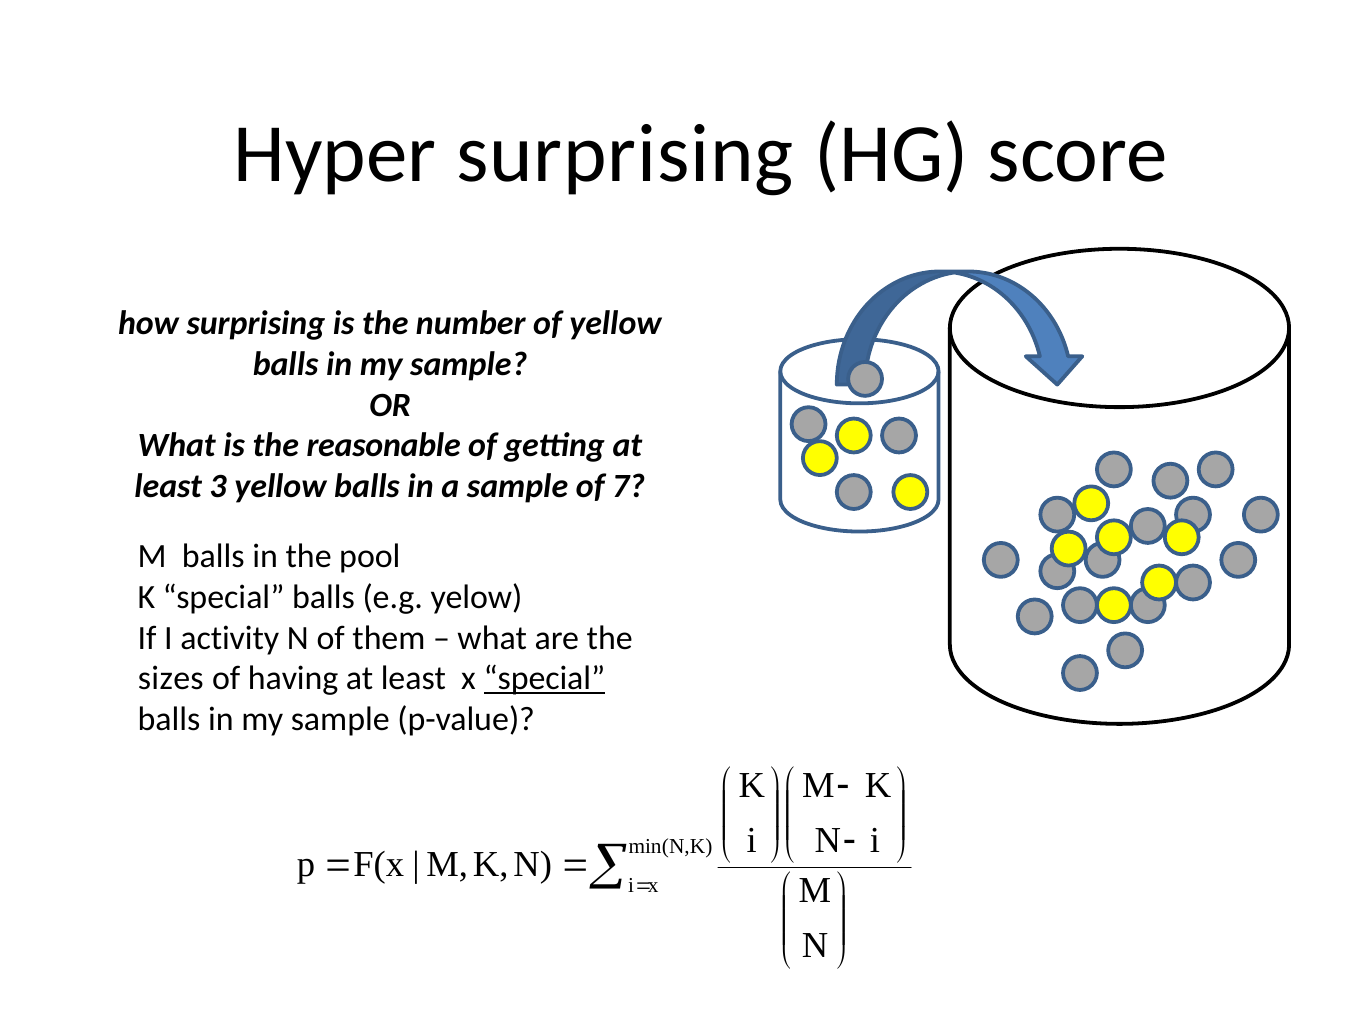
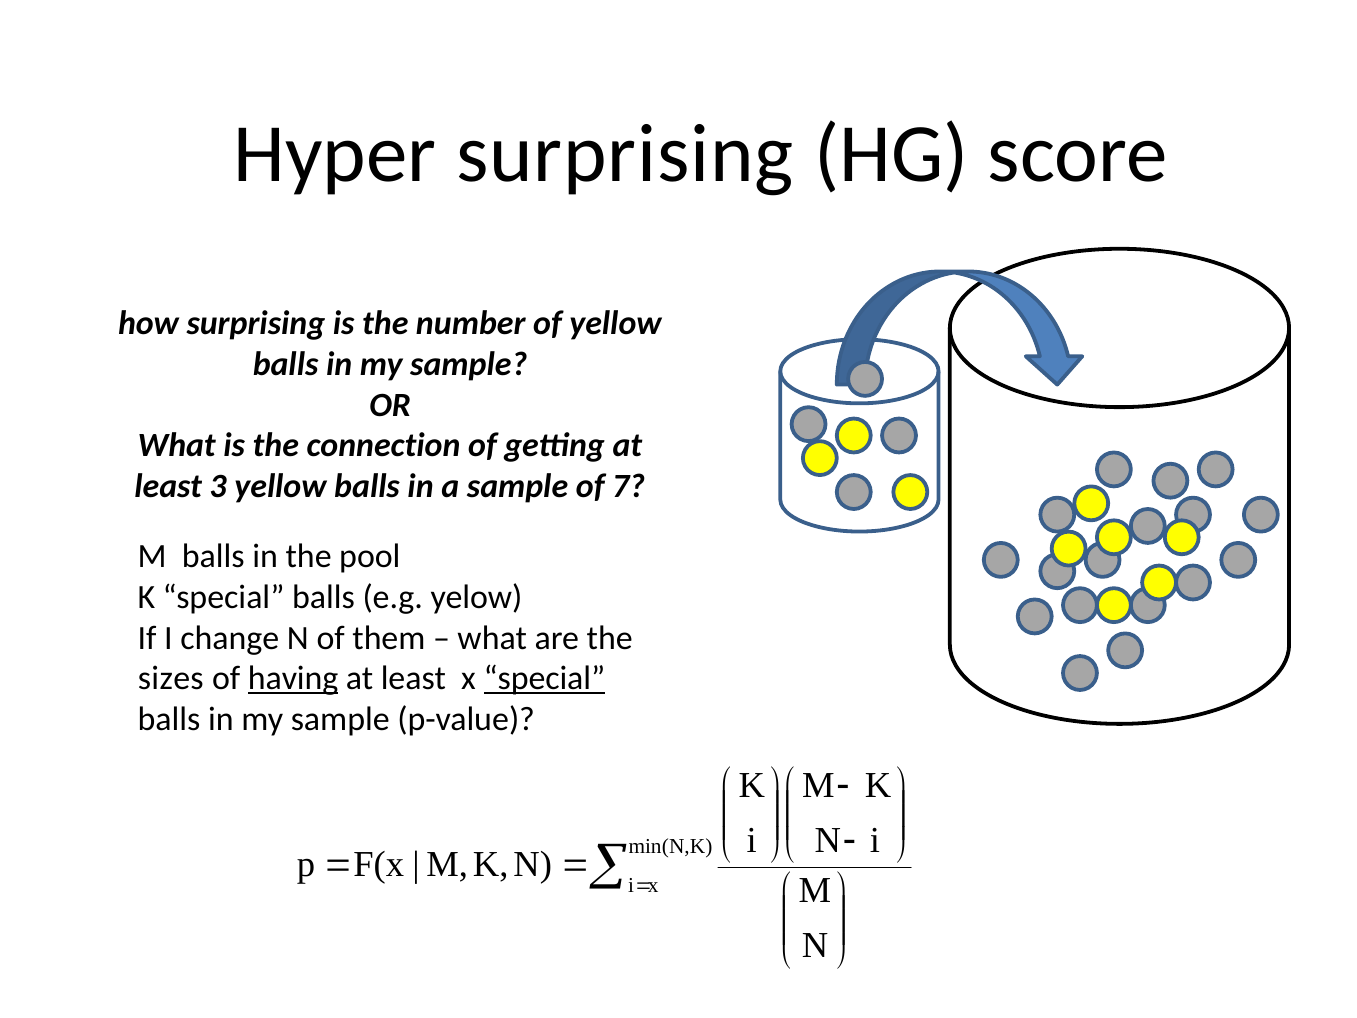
reasonable: reasonable -> connection (383, 445)
activity: activity -> change (230, 638)
having underline: none -> present (293, 679)
